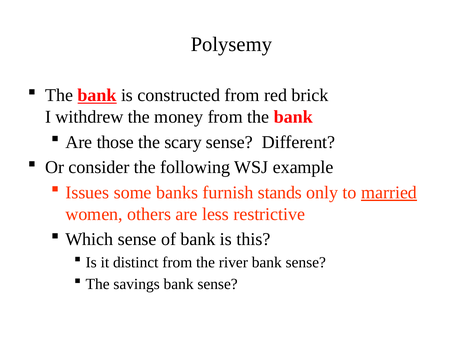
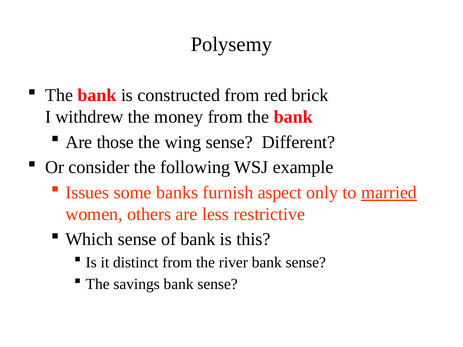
bank underline: present -> none (97, 95)
scary: scary -> wing (183, 142)
stands: stands -> aspect (280, 193)
